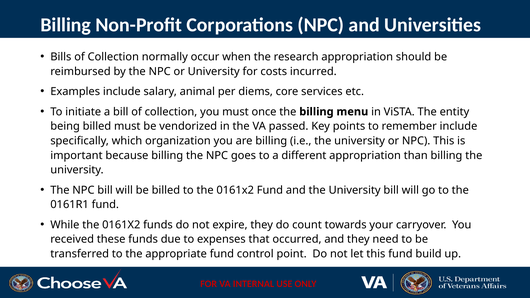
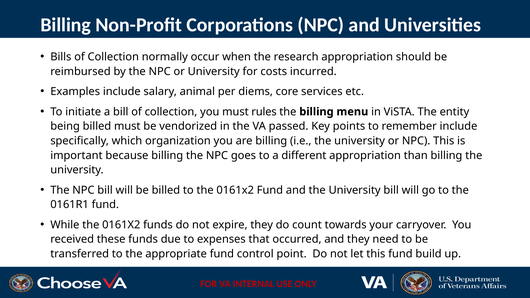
once: once -> rules (264, 112)
